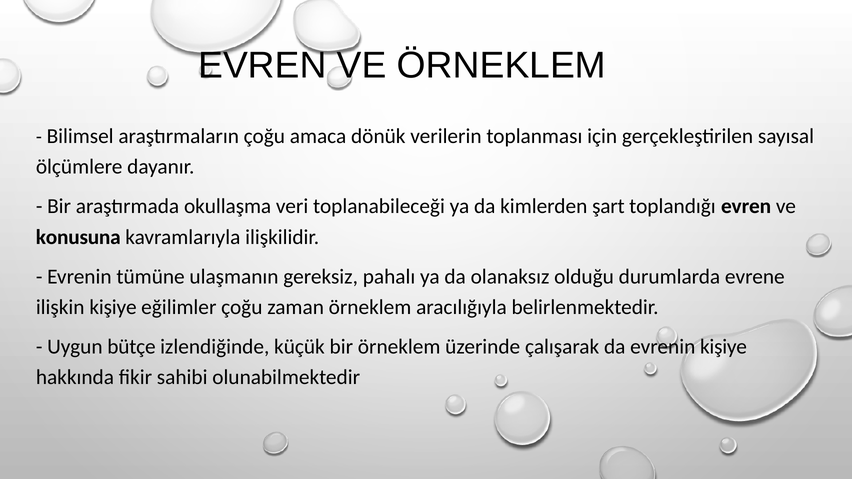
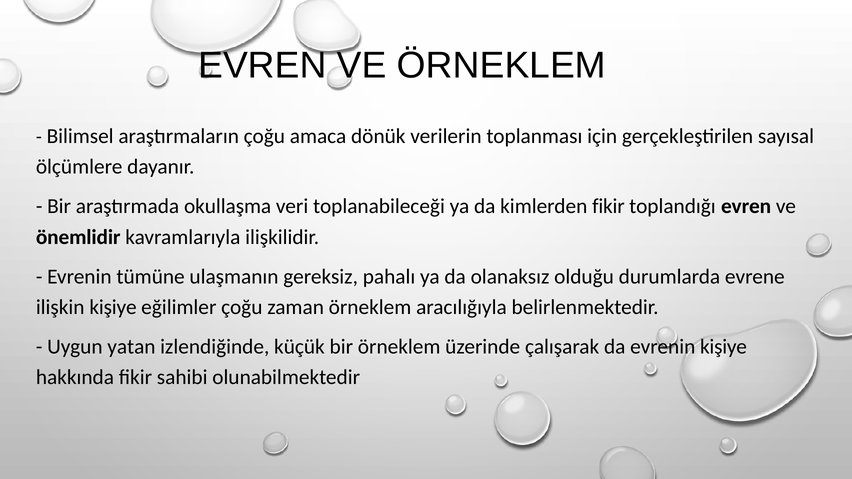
kimlerden şart: şart -> fikir (608, 207)
konusuna: konusuna -> önemlidir (78, 237)
bütçe: bütçe -> yatan (131, 347)
